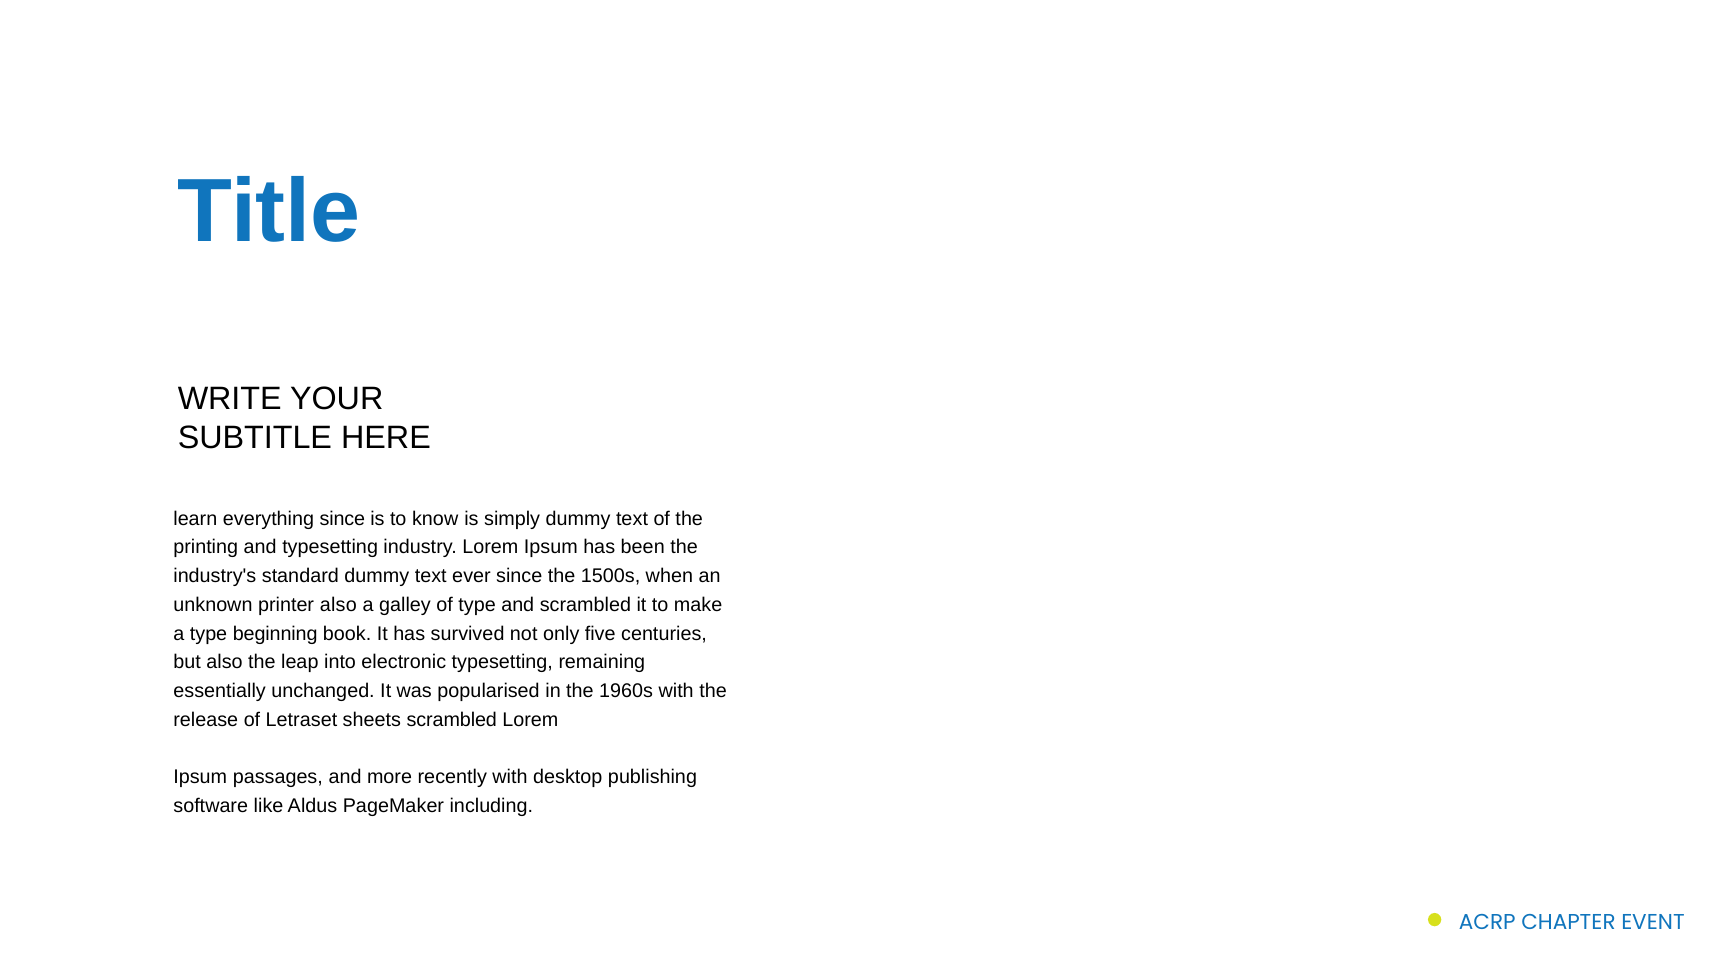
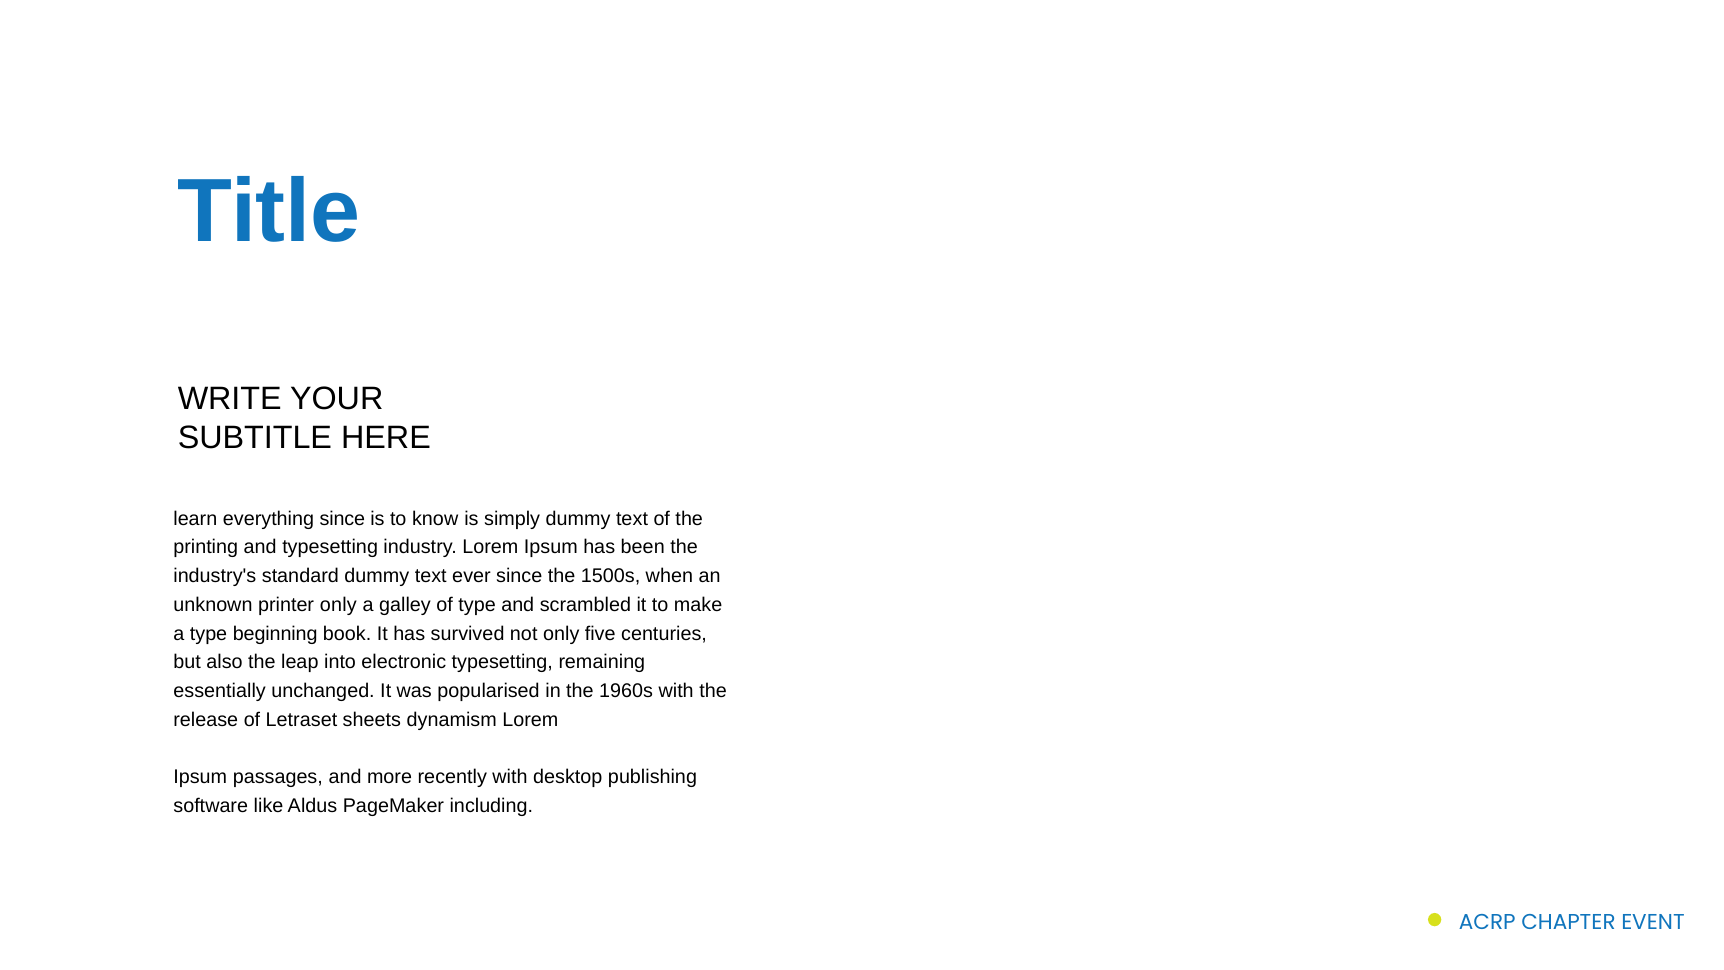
printer also: also -> only (338, 605)
sheets scrambled: scrambled -> dynamism (452, 720)
